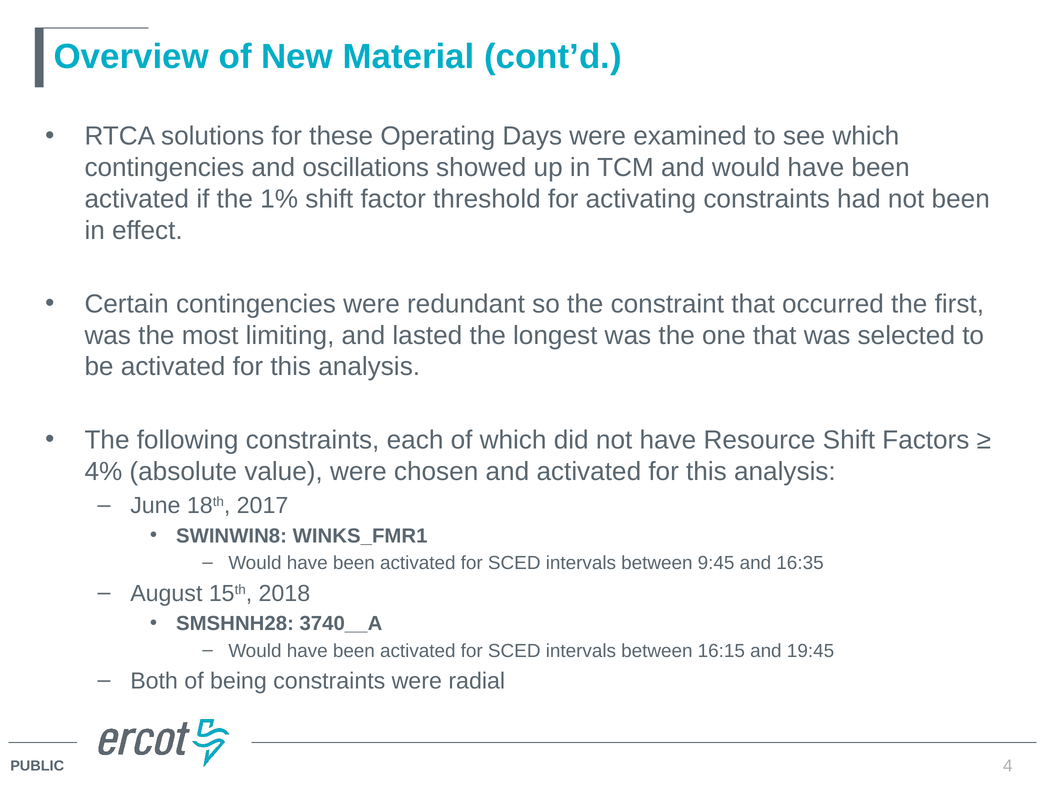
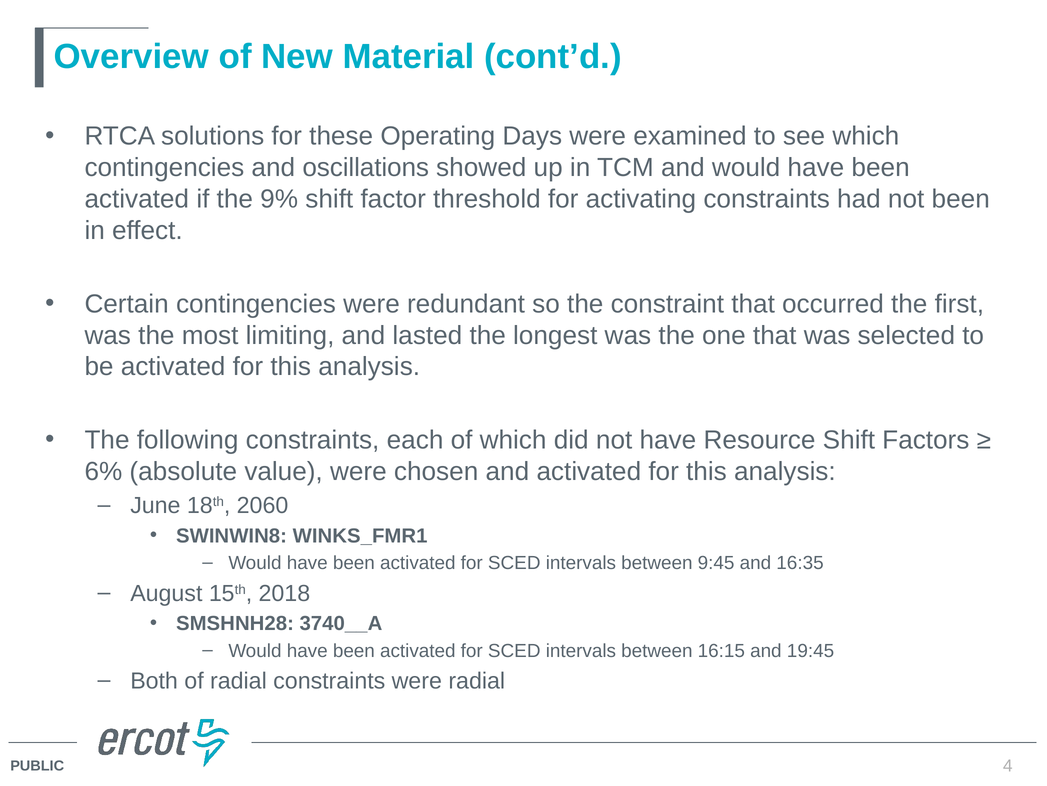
1%: 1% -> 9% (279, 199)
4%: 4% -> 6% (103, 471)
2017: 2017 -> 2060 (263, 505)
of being: being -> radial (238, 680)
